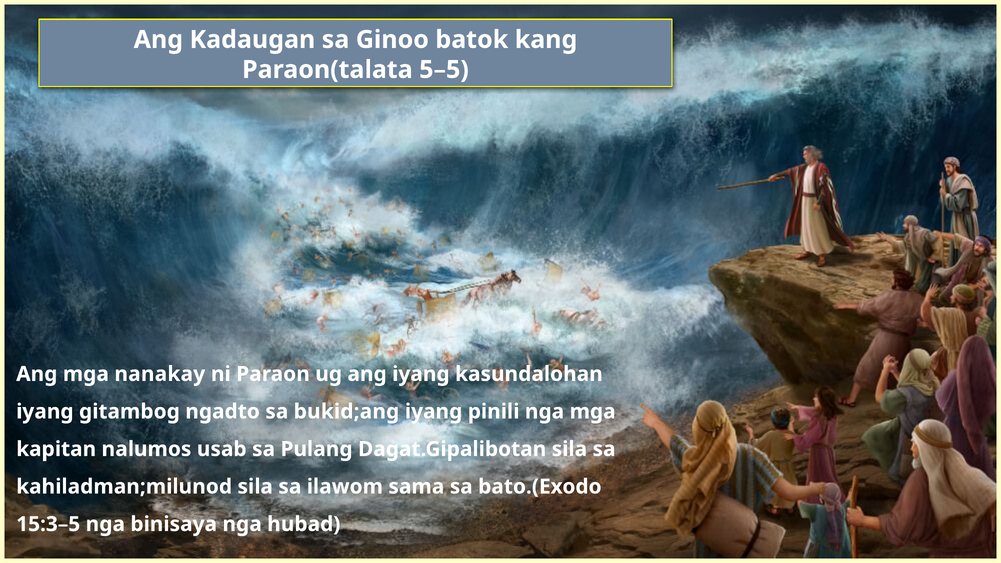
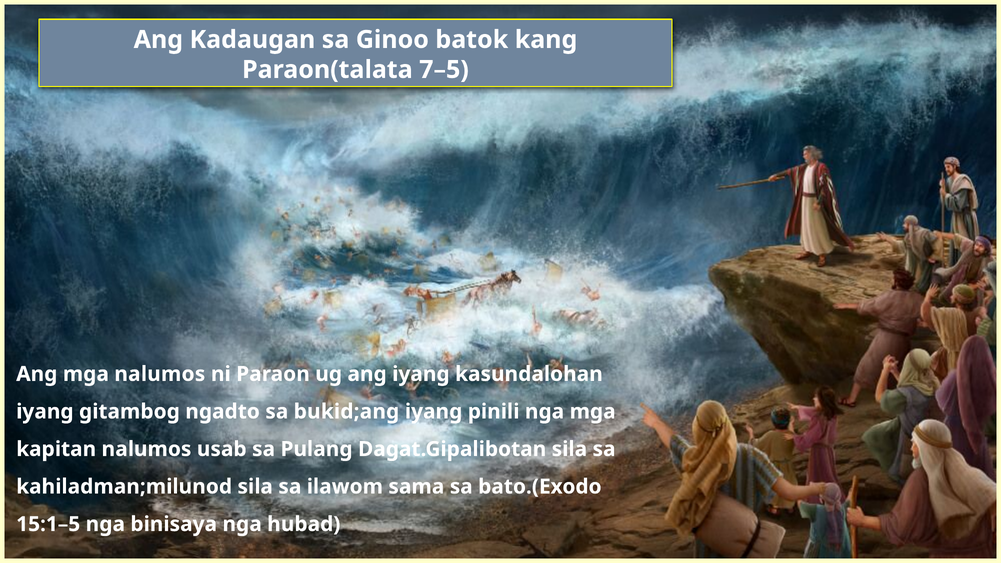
5–5: 5–5 -> 7–5 (444, 70)
mga nanakay: nanakay -> nalumos (160, 374)
15:3–5: 15:3–5 -> 15:1–5 (48, 524)
